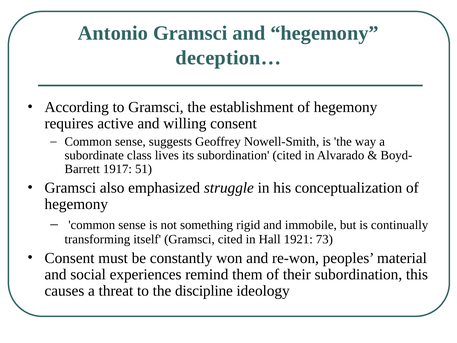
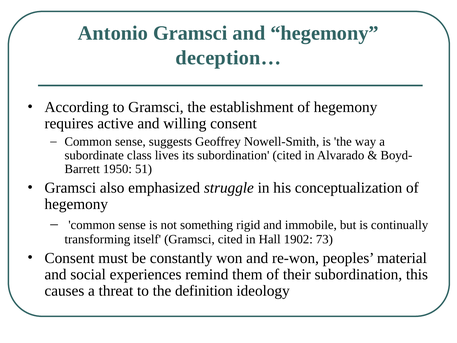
1917: 1917 -> 1950 (117, 169)
1921: 1921 -> 1902 (298, 239)
discipline: discipline -> definition (204, 291)
